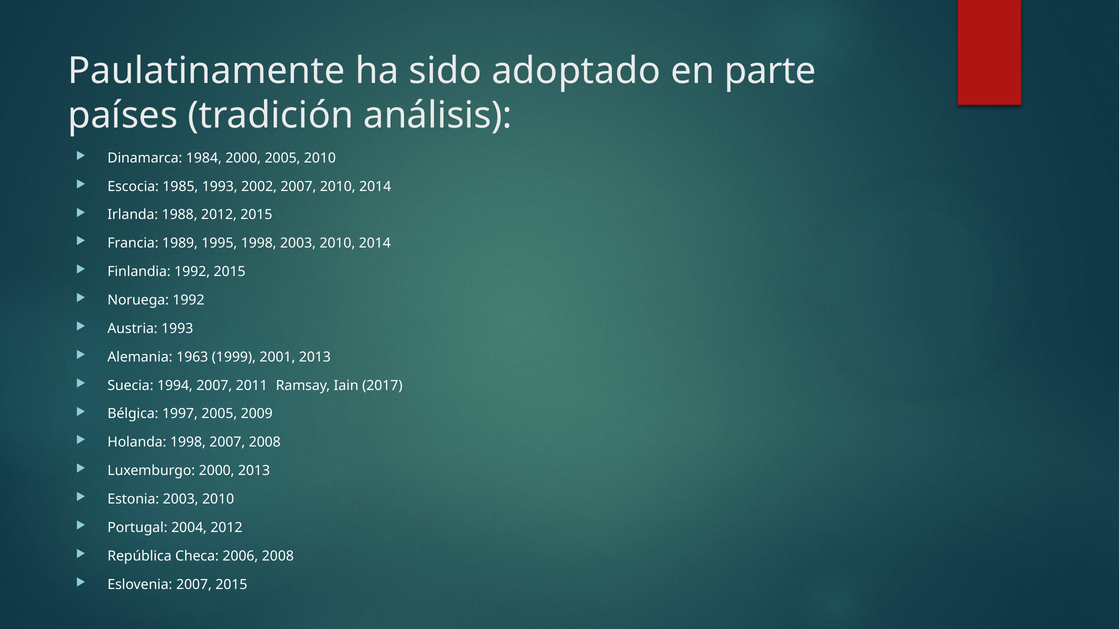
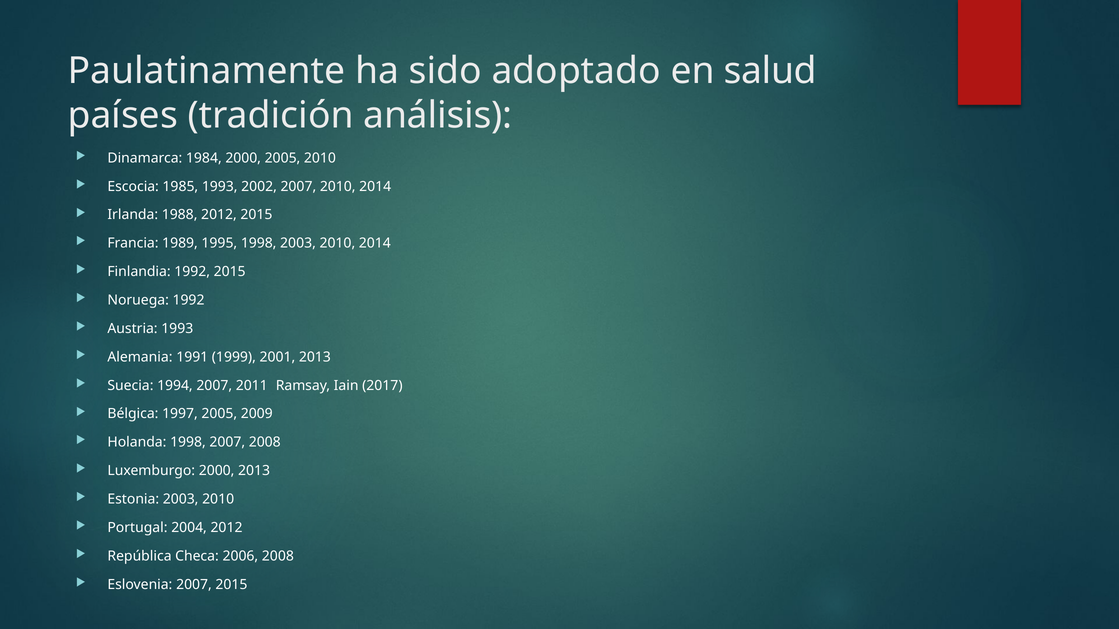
parte: parte -> salud (770, 71)
1963: 1963 -> 1991 (192, 357)
